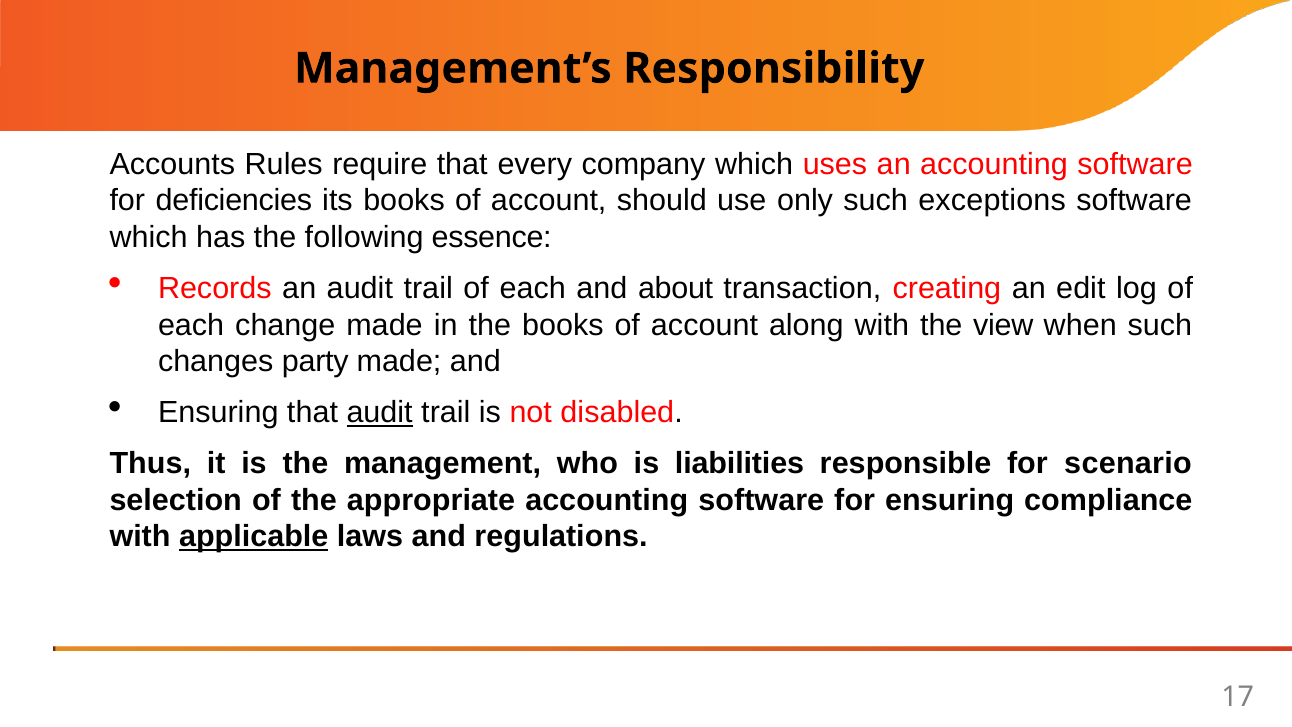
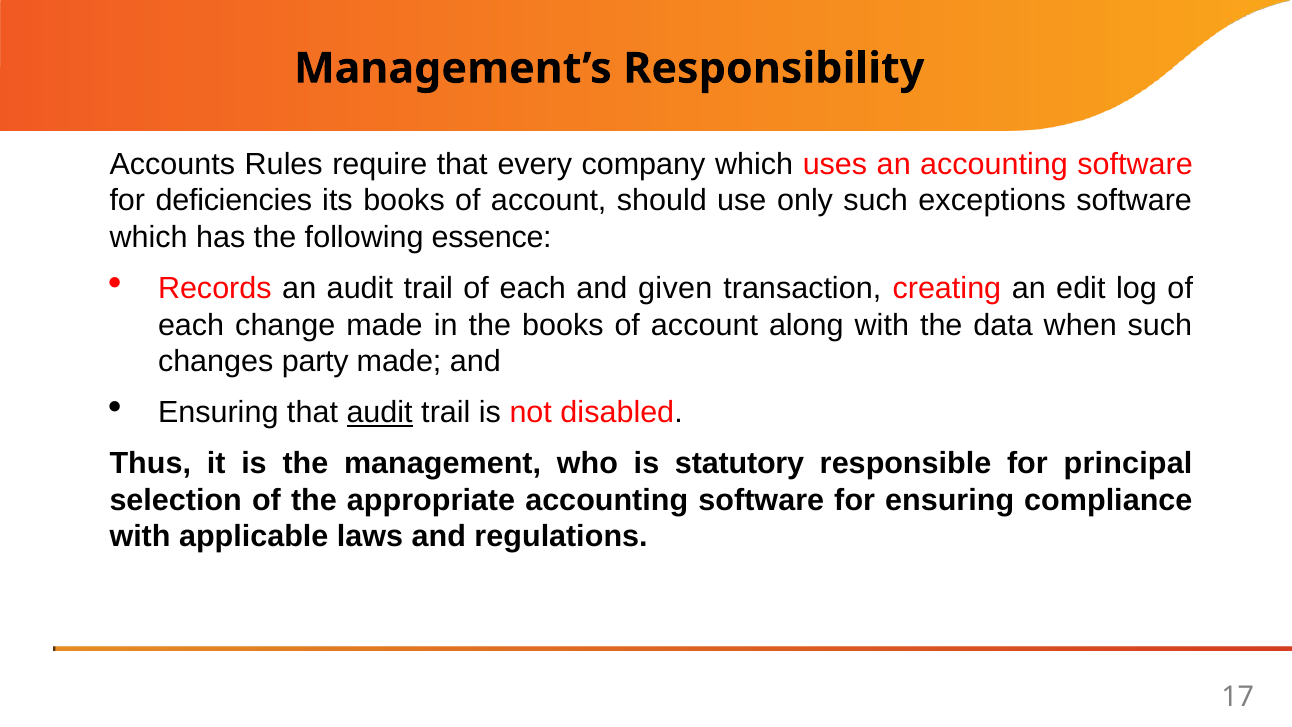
about: about -> given (675, 288)
view: view -> data (1003, 325)
liabilities: liabilities -> statutory (740, 463)
scenario: scenario -> principal (1128, 463)
applicable underline: present -> none (254, 537)
